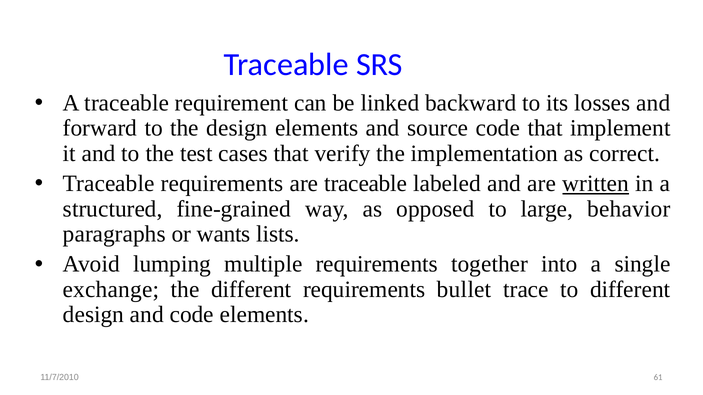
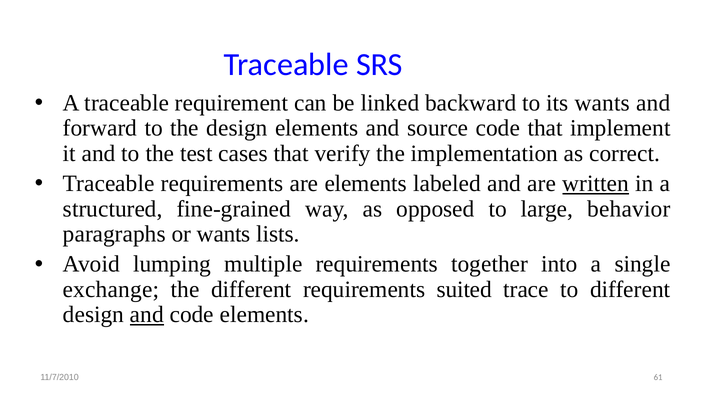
its losses: losses -> wants (602, 103)
are traceable: traceable -> elements (366, 184)
bullet: bullet -> suited (464, 290)
and underline: none -> present (147, 315)
